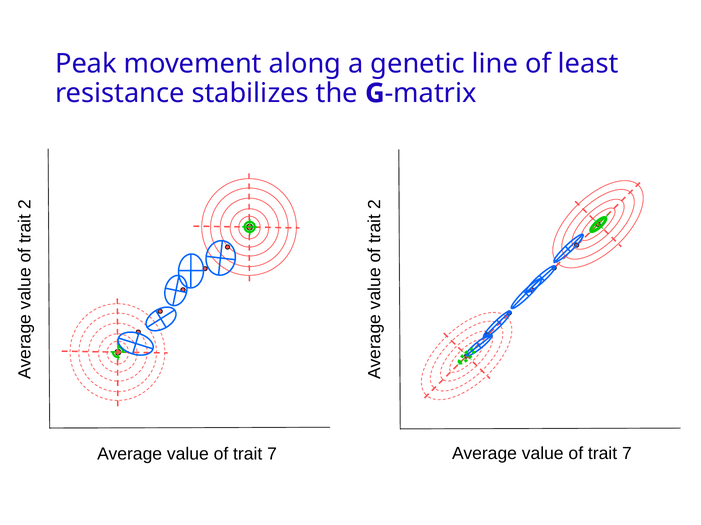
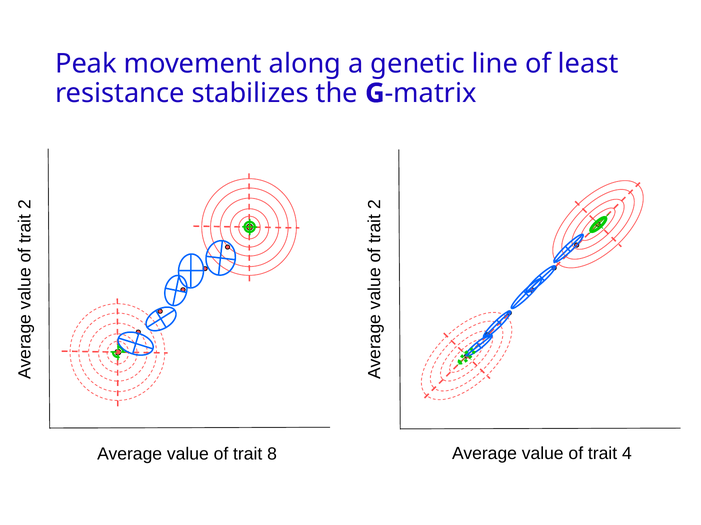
7: 7 -> 8 (272, 455)
7: 7 -> 4 (627, 454)
